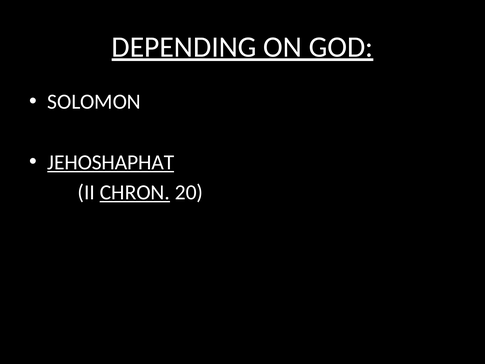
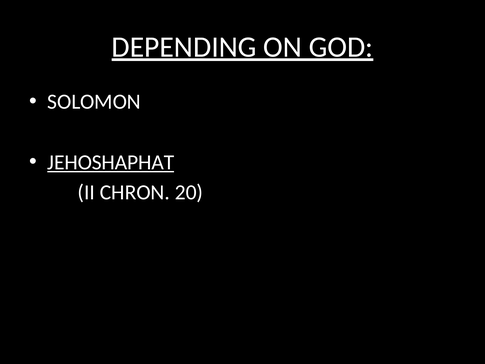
CHRON underline: present -> none (135, 192)
